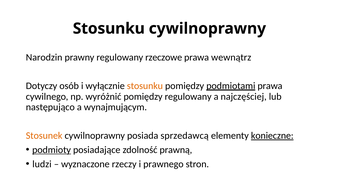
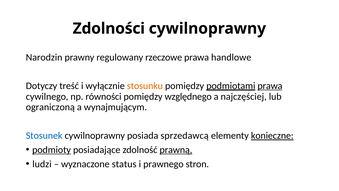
Stosunku: Stosunku -> Zdolności (109, 28)
wewnątrz: wewnątrz -> handlowe (231, 57)
osób: osób -> treść (69, 86)
prawa underline: none -> present (270, 86)
wyróżnić: wyróżnić -> równości (103, 96)
pomiędzy regulowany: regulowany -> względnego (188, 96)
następująco: następująco -> ograniczoną (50, 107)
Stosunek colour: orange -> blue (44, 135)
prawną underline: none -> present (176, 150)
rzeczy: rzeczy -> status (124, 164)
